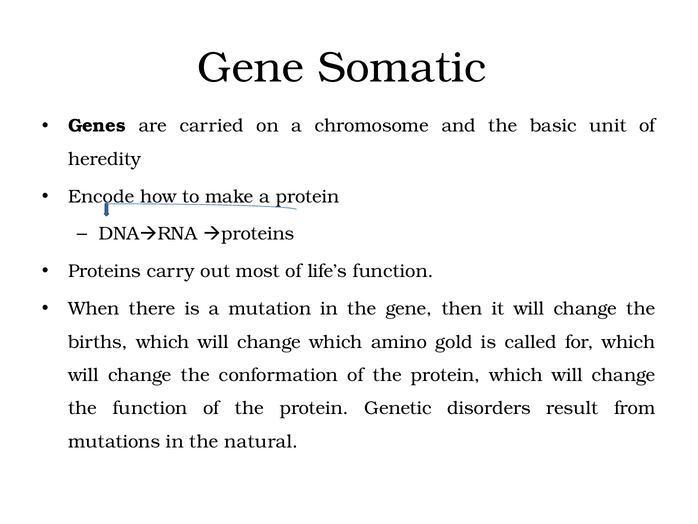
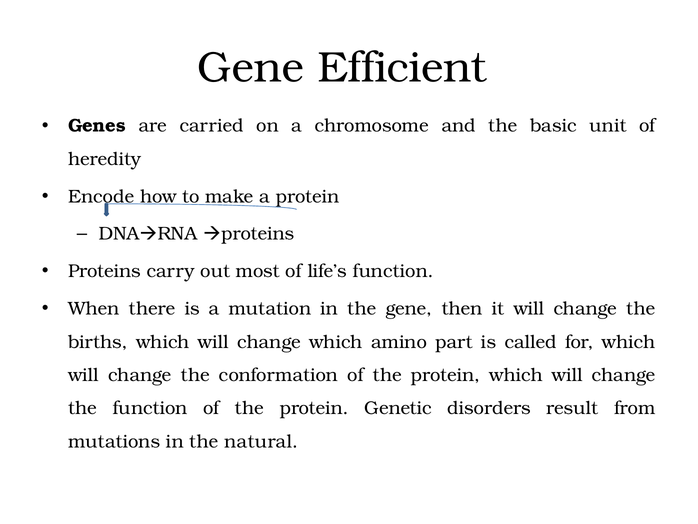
Somatic: Somatic -> Efficient (402, 68)
gold: gold -> part (454, 342)
